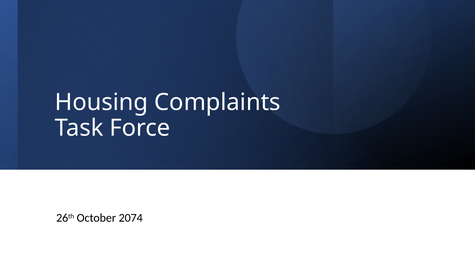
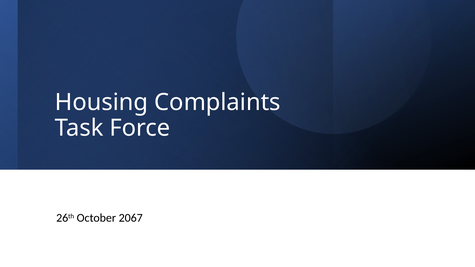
2074: 2074 -> 2067 (131, 218)
